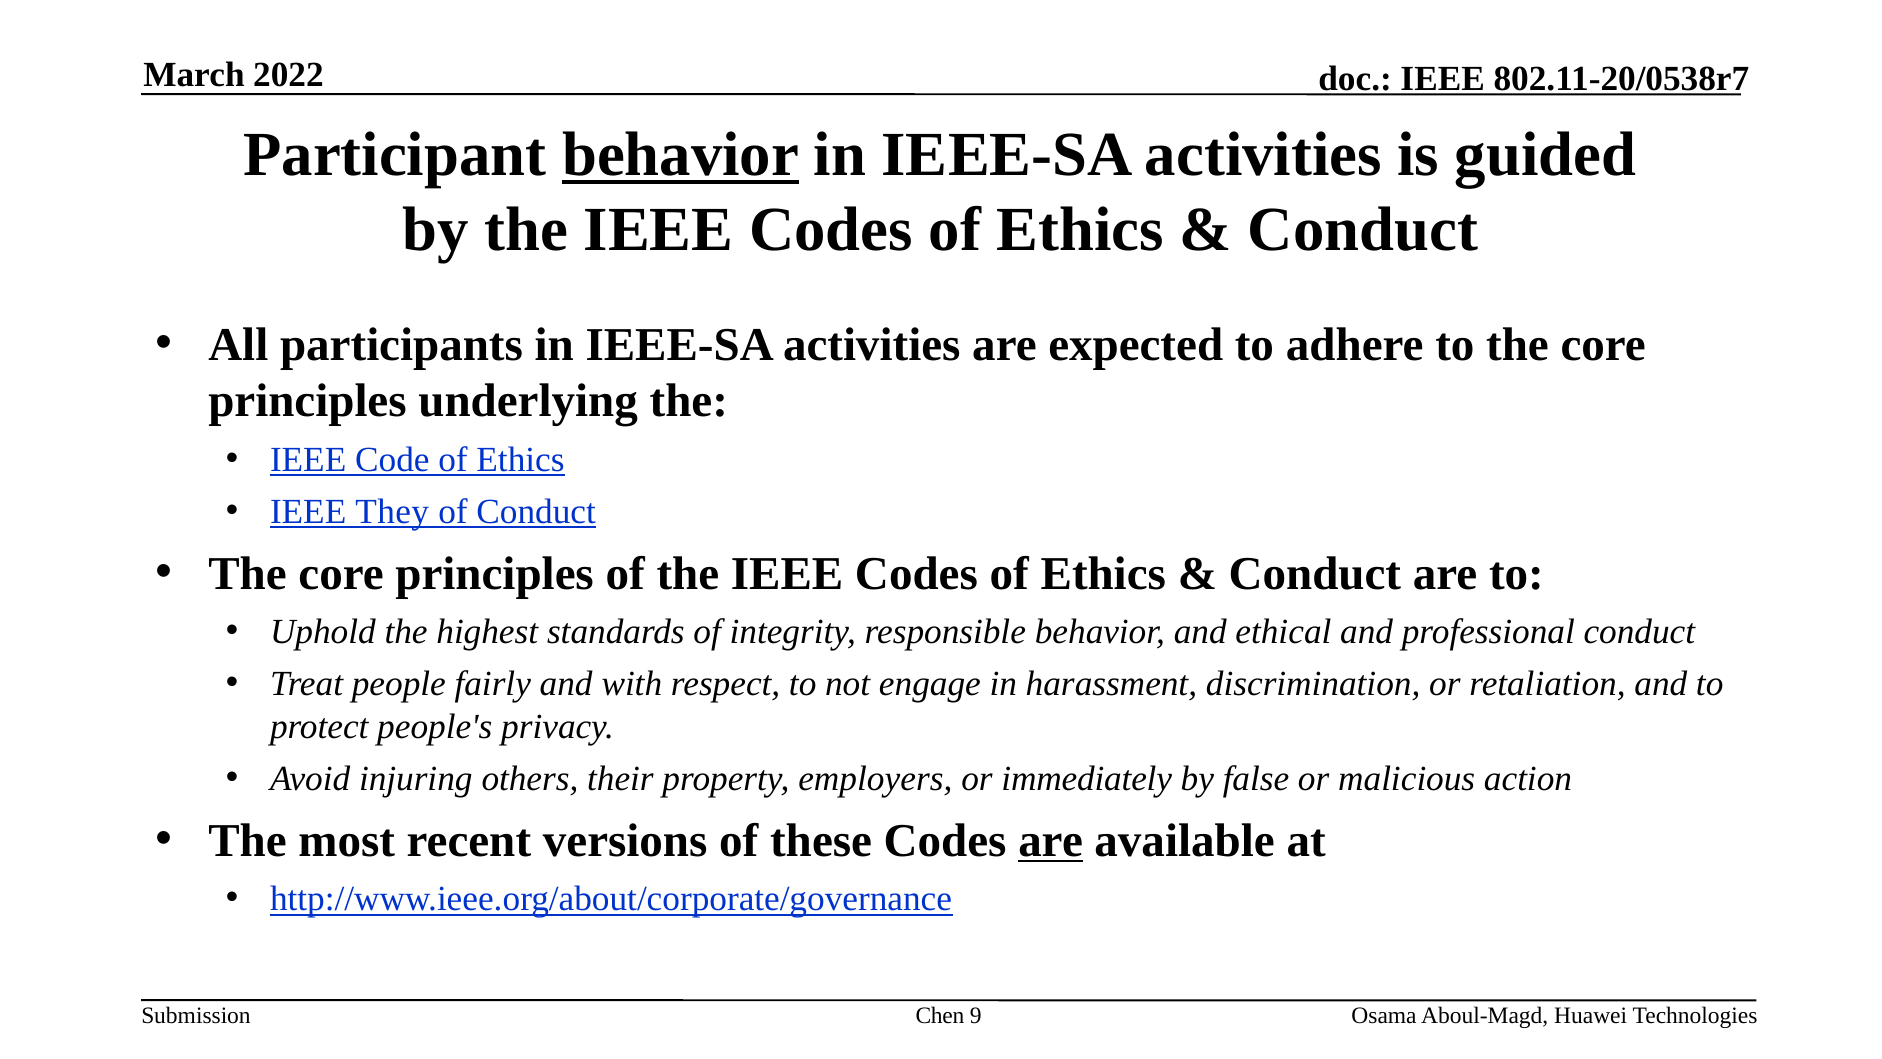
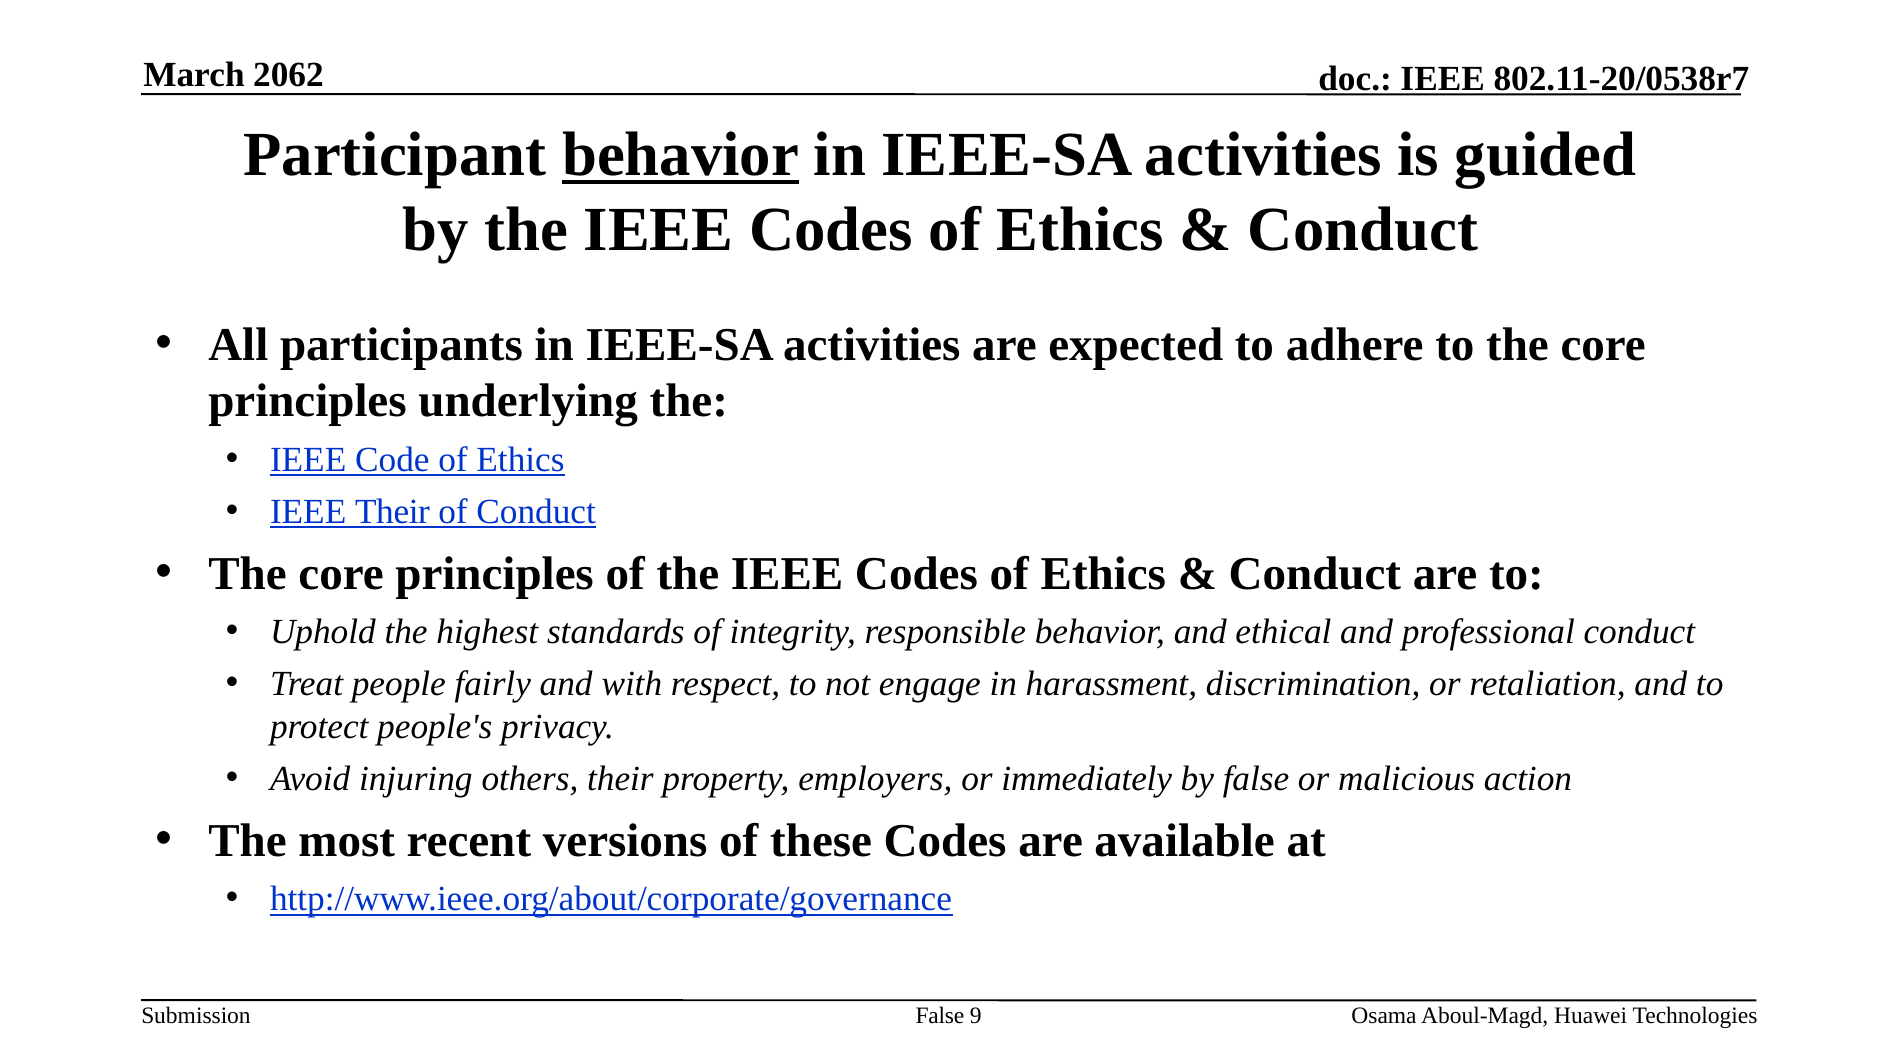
2022: 2022 -> 2062 (289, 75)
IEEE They: They -> Their (393, 511)
are underline: present -> none (1051, 840)
Chen: Chen -> False (940, 1015)
